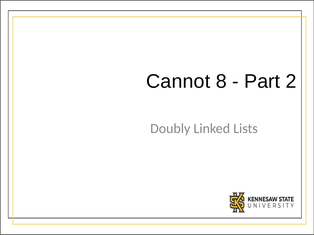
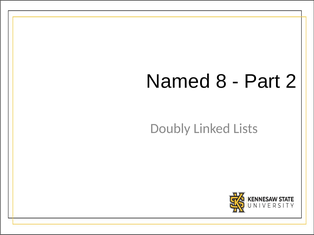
Cannot: Cannot -> Named (178, 82)
